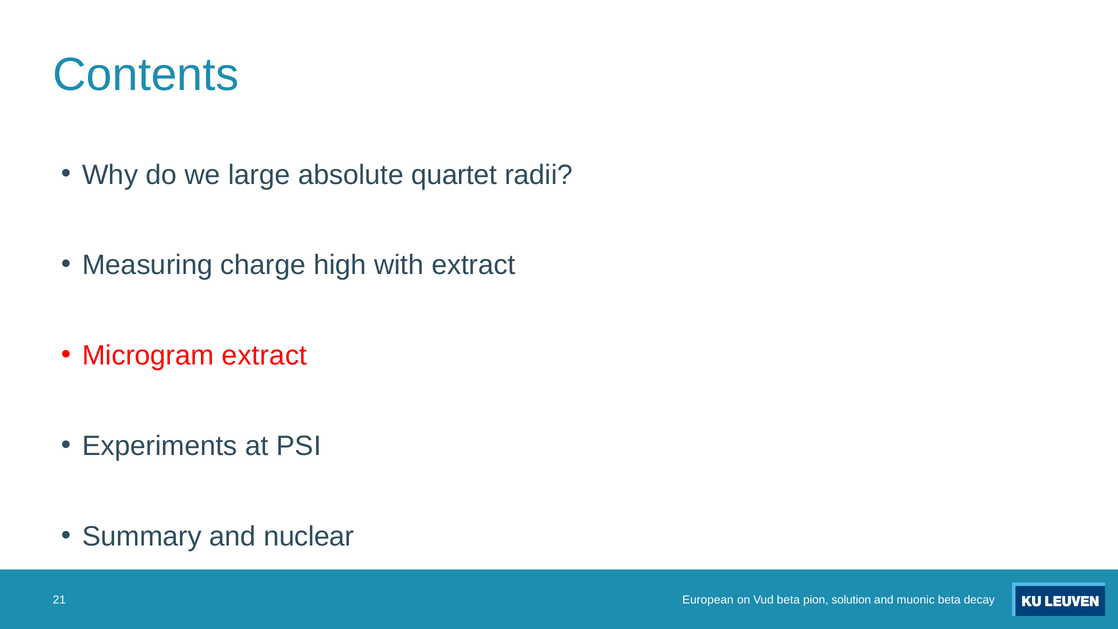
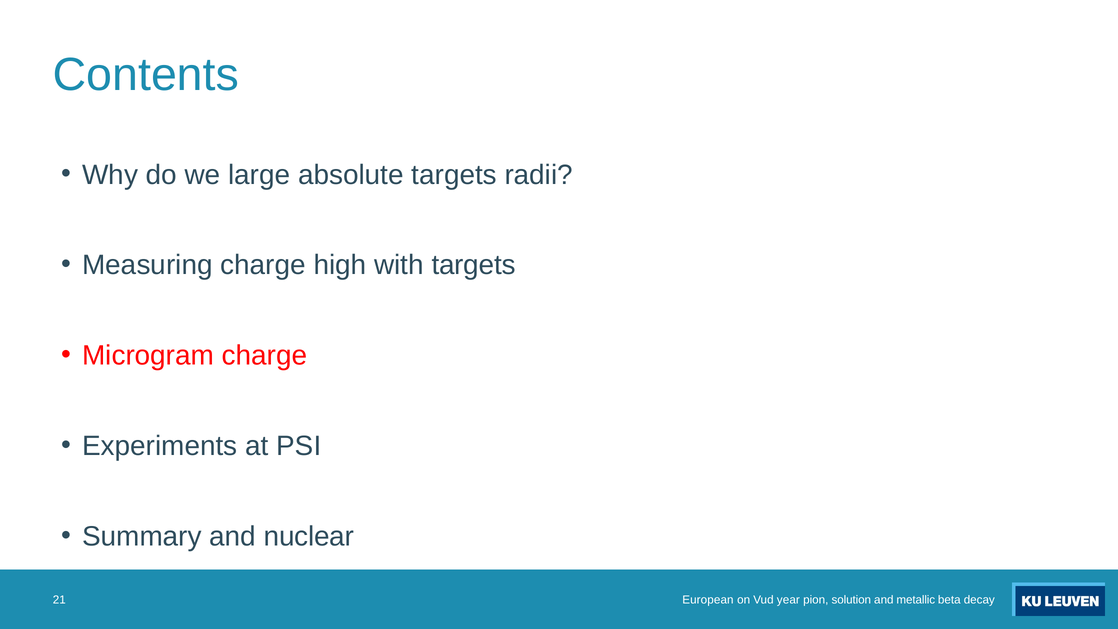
absolute quartet: quartet -> targets (454, 175)
with extract: extract -> targets (474, 265)
Microgram extract: extract -> charge (265, 356)
Vud beta: beta -> year (788, 600)
muonic: muonic -> metallic (916, 600)
